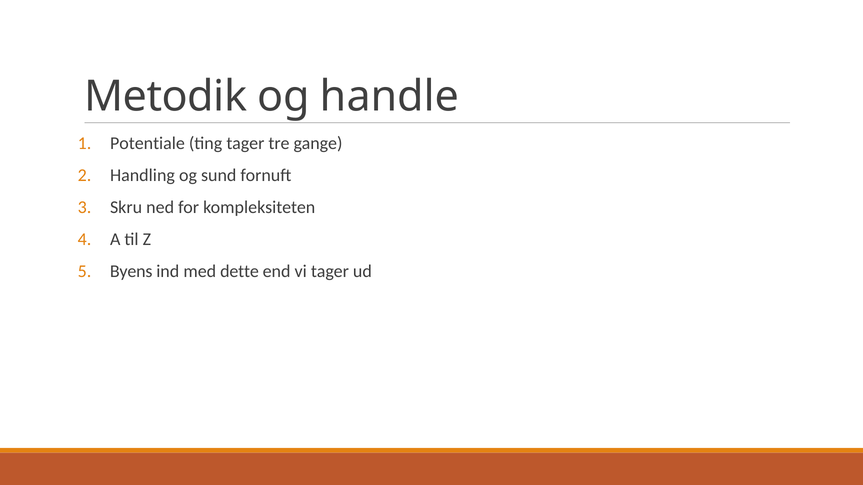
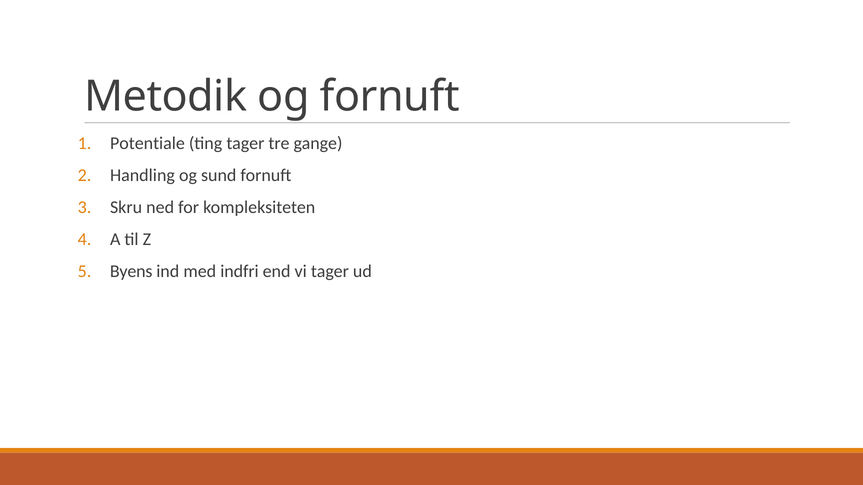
og handle: handle -> fornuft (390, 97)
dette: dette -> indfri (239, 272)
